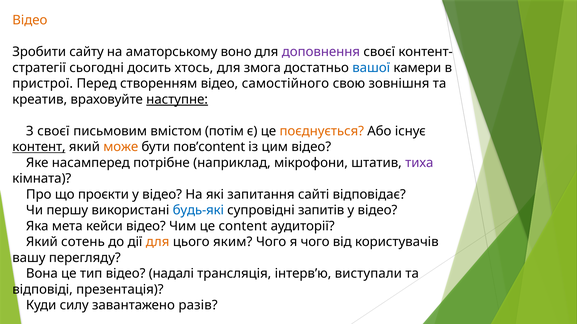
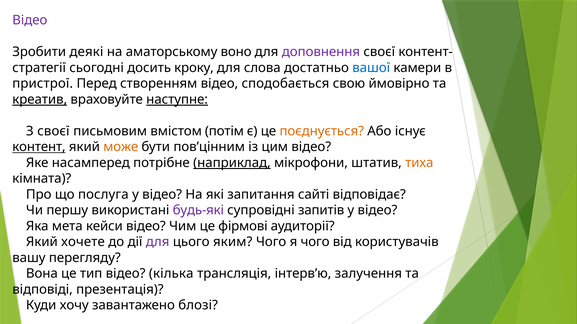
Відео colour: orange -> purple (30, 20)
сайту: сайту -> деякі (86, 52)
хтось: хтось -> кроку (194, 68)
змога: змога -> слова (262, 68)
самостійного: самостійного -> сподобається (285, 84)
зовнішня: зовнішня -> ймовірно (399, 84)
креатив underline: none -> present (40, 100)
пов’content: пов’content -> пов’цінним (209, 147)
наприклад underline: none -> present (232, 163)
тиха colour: purple -> orange (419, 163)
проєкти: проєкти -> послуга (103, 195)
будь-які colour: blue -> purple (198, 211)
content: content -> фірмові (243, 227)
сотень: сотень -> хочете (83, 242)
для colour: orange -> purple (158, 242)
надалі: надалі -> кілька (171, 274)
виступали: виступали -> залучення (368, 274)
силу: силу -> хочу (74, 306)
разів: разів -> блозі (198, 306)
